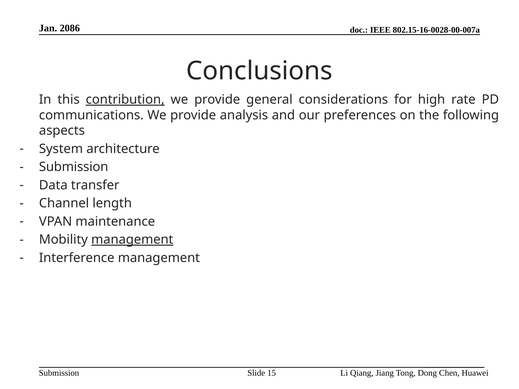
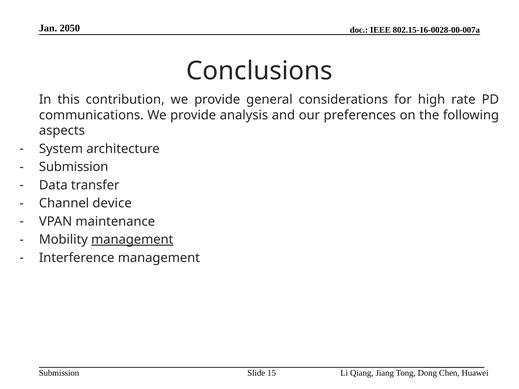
2086: 2086 -> 2050 (70, 28)
contribution underline: present -> none (125, 100)
length: length -> device (112, 203)
